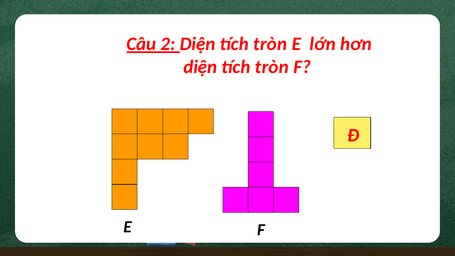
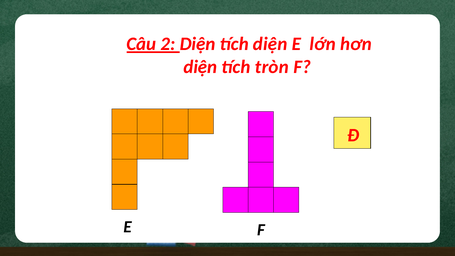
tròn: tròn -> diện (270, 44)
